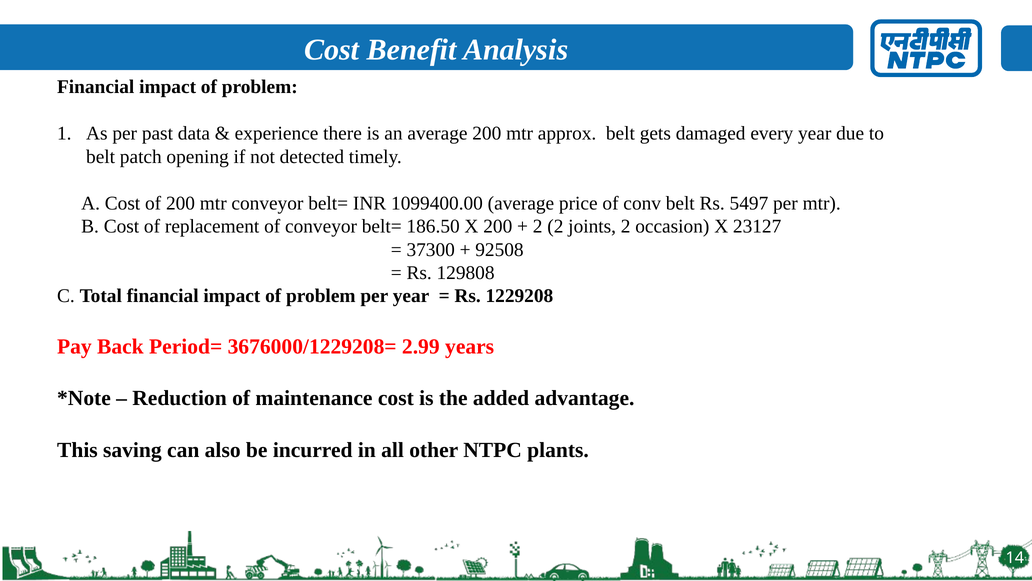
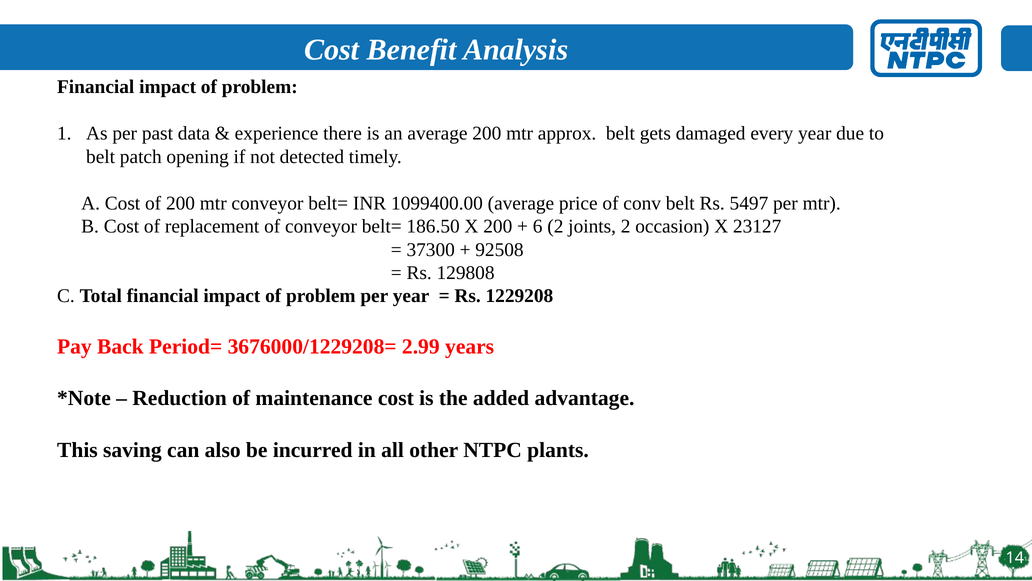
2: 2 -> 6 (538, 226)
